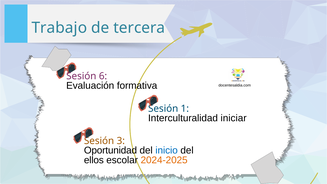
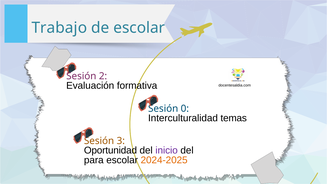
de tercera: tercera -> escolar (139, 28)
6: 6 -> 2 (103, 76)
1: 1 -> 0 (185, 109)
iniciar: iniciar -> temas (234, 118)
inicio colour: blue -> purple (167, 150)
ellos: ellos -> para (94, 160)
